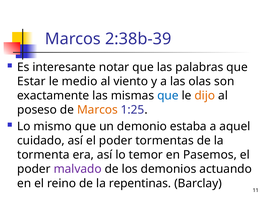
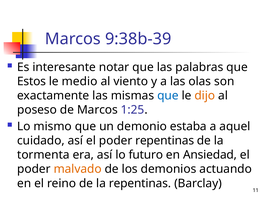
2:38b-39: 2:38b-39 -> 9:38b-39 (138, 39)
Estar: Estar -> Estos (32, 81)
Marcos colour: orange -> black (97, 110)
poder tormentas: tormentas -> repentinas (165, 141)
temor: temor -> futuro (146, 155)
Pasemos: Pasemos -> Ansiedad (210, 155)
malvado colour: purple -> orange (78, 169)
